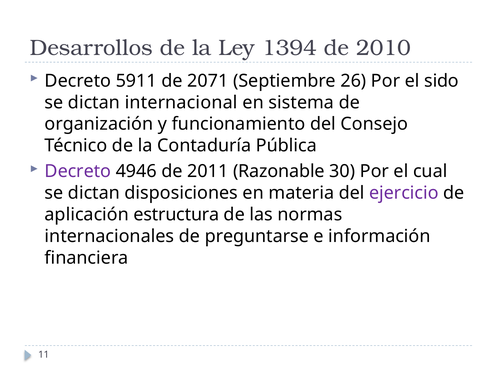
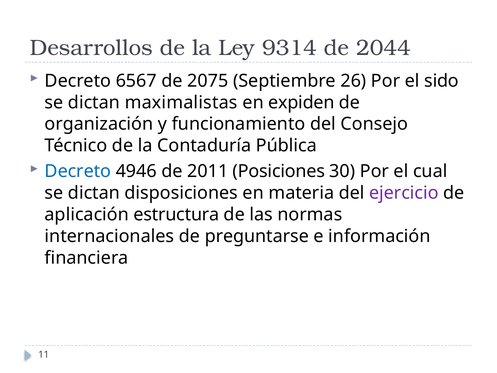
1394: 1394 -> 9314 (289, 48)
2010: 2010 -> 2044 (384, 48)
5911: 5911 -> 6567 (136, 81)
2071: 2071 -> 2075 (208, 81)
internacional: internacional -> maximalistas (181, 102)
sistema: sistema -> expiden (301, 102)
Decreto colour: purple -> blue (78, 171)
Razonable: Razonable -> Posiciones (279, 171)
